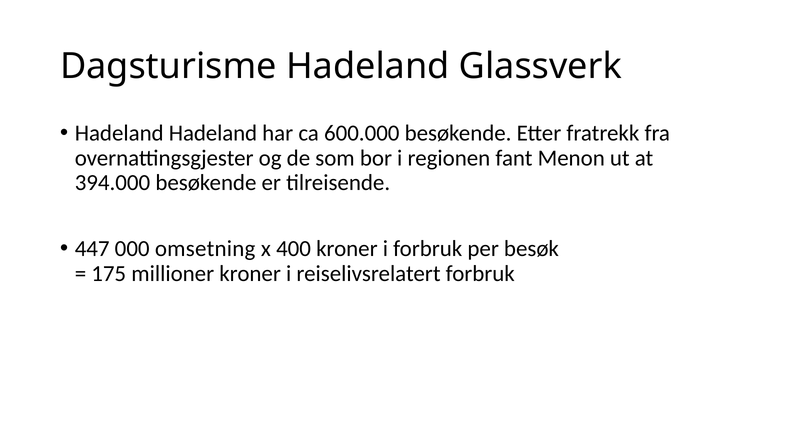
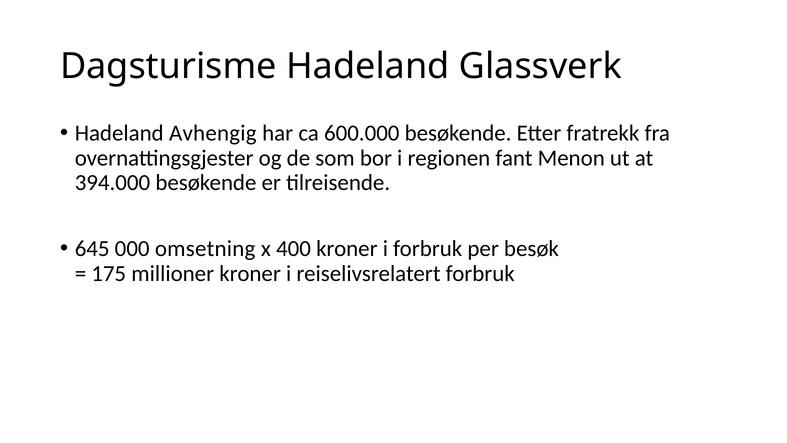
Hadeland Hadeland: Hadeland -> Avhengig (213, 133)
447: 447 -> 645 (92, 249)
